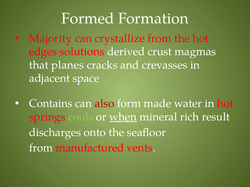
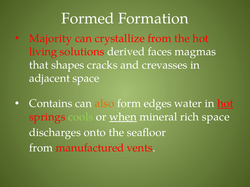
edges: edges -> living (43, 52)
crust: crust -> faces (160, 52)
planes: planes -> shapes (68, 65)
also colour: red -> orange (105, 104)
made: made -> edges (158, 104)
hot underline: none -> present (225, 104)
rich result: result -> space (216, 117)
